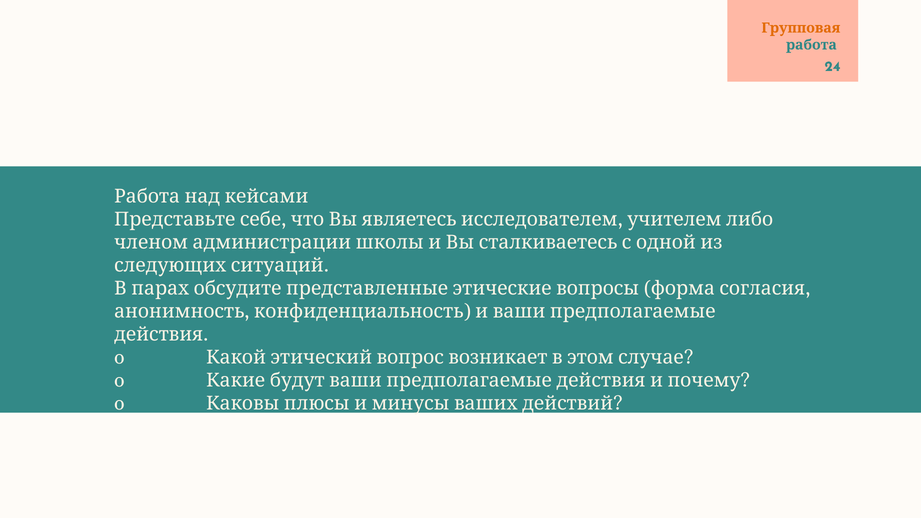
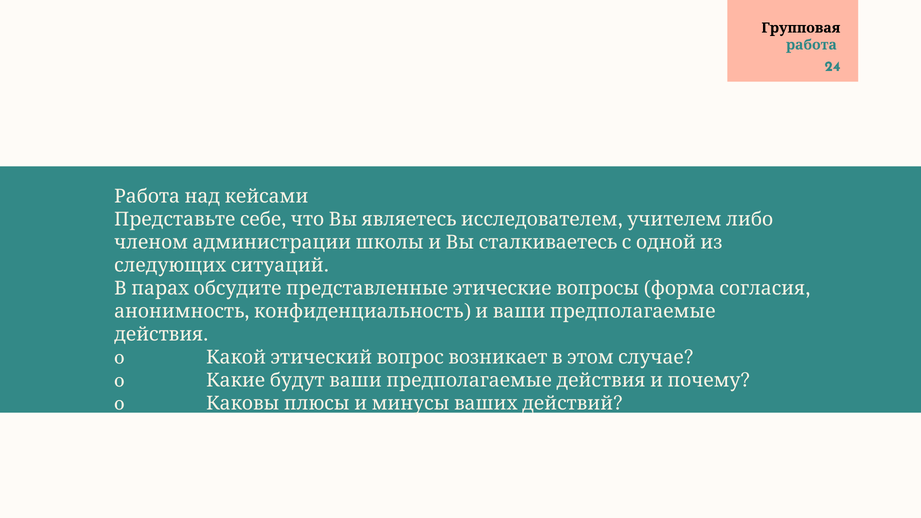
Групповая colour: orange -> black (801, 28)
